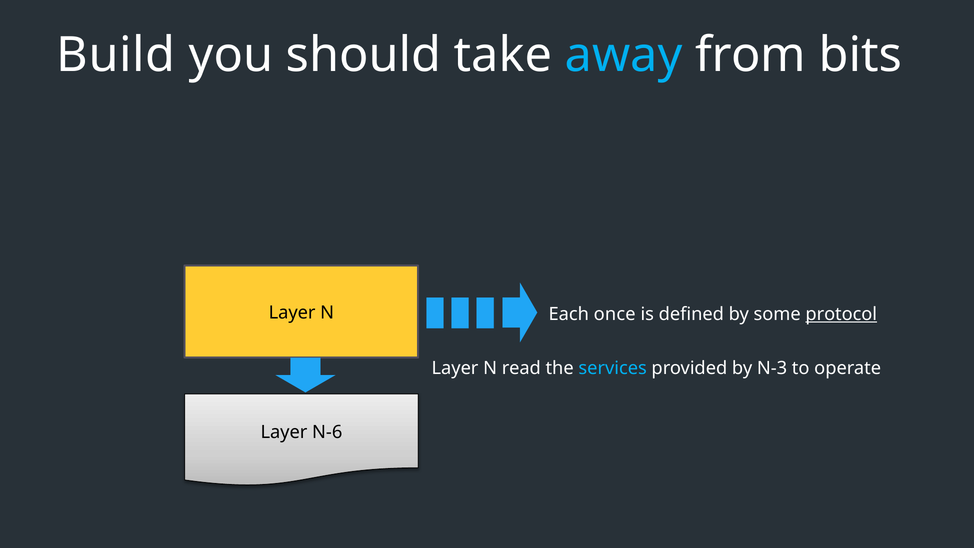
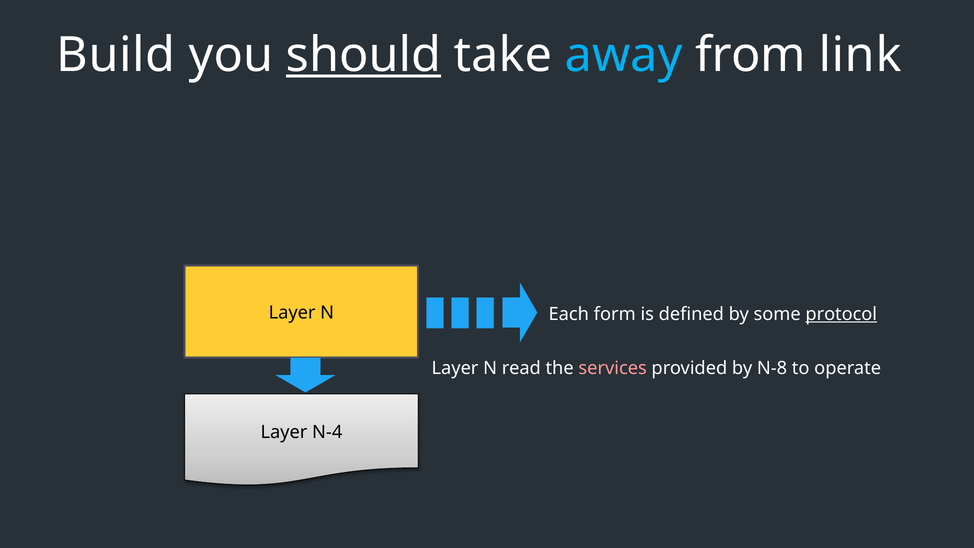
should underline: none -> present (364, 55)
bits: bits -> link (860, 55)
once: once -> form (615, 314)
services colour: light blue -> pink (613, 368)
N-3: N-3 -> N-8 (772, 368)
N-6: N-6 -> N-4 (327, 432)
